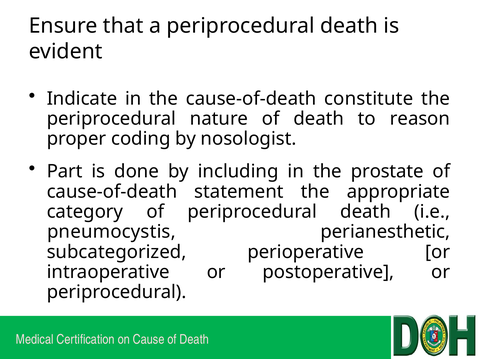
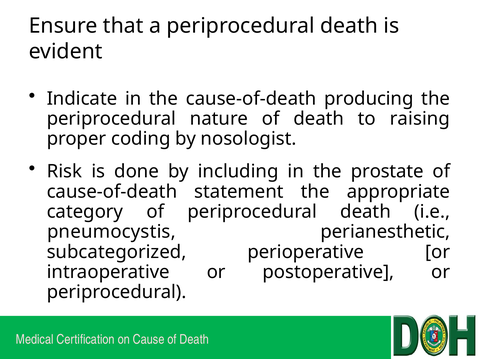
constitute: constitute -> producing (369, 99)
reason: reason -> raising (420, 119)
Part: Part -> Risk (64, 172)
